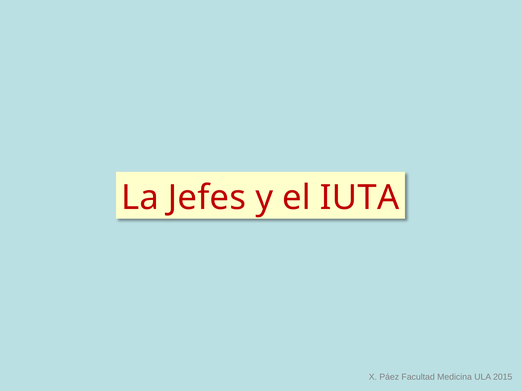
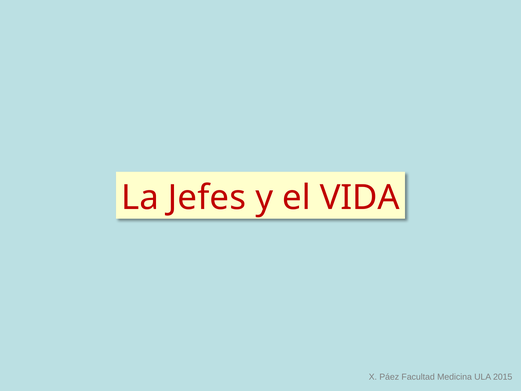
IUTA: IUTA -> VIDA (360, 198)
